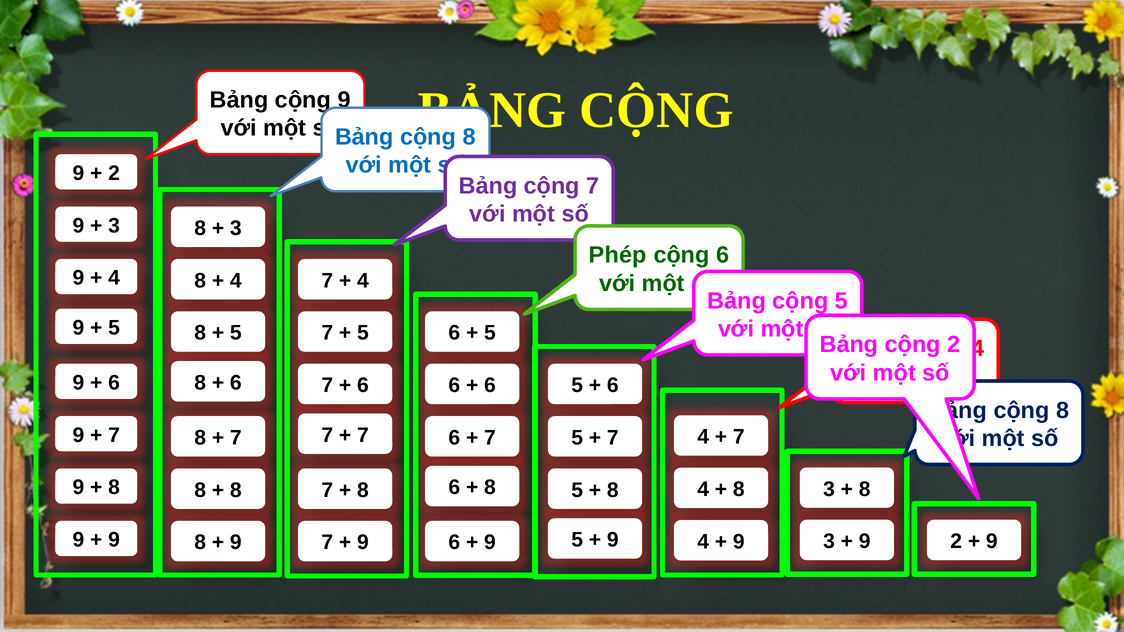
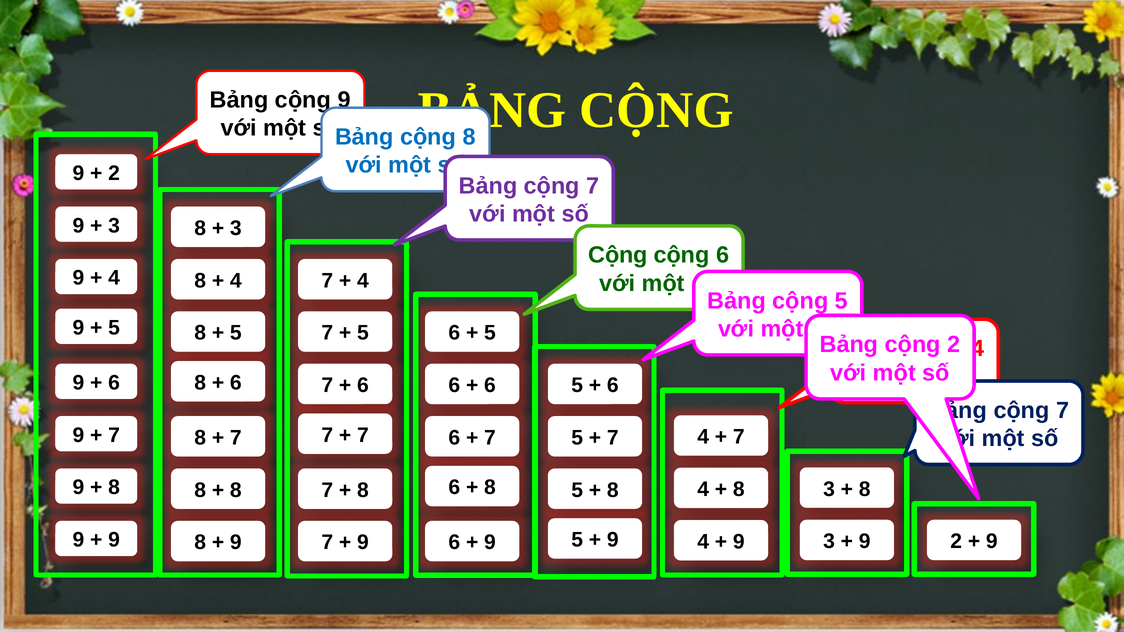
Phép: Phép -> Cộng (618, 255)
8: 8 -> 7 (1063, 410)
